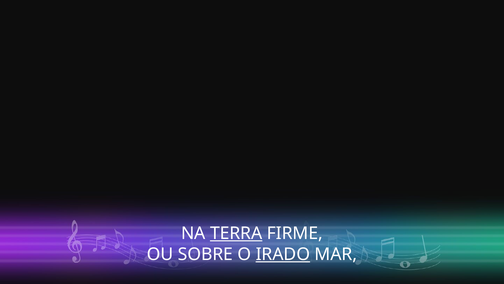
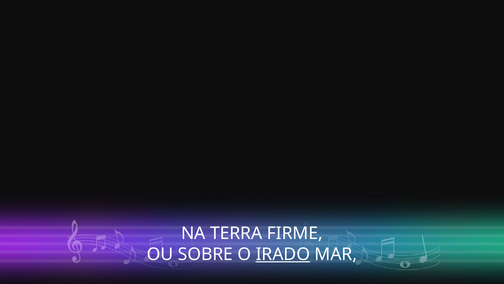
TERRA underline: present -> none (236, 233)
